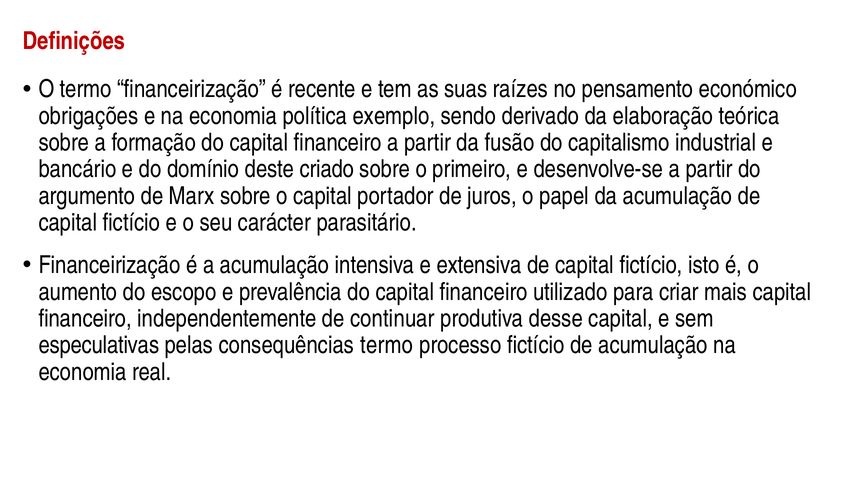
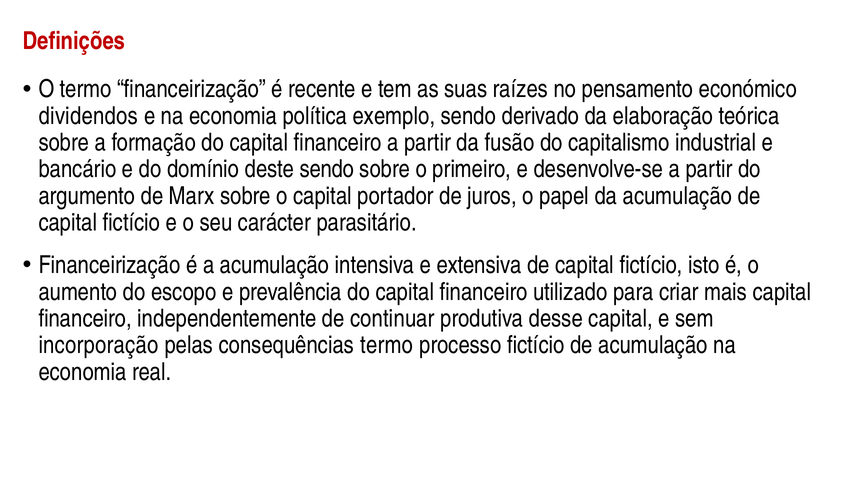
obrigações: obrigações -> dividendos (88, 116)
deste criado: criado -> sendo (327, 170)
especulativas: especulativas -> incorporação (99, 346)
